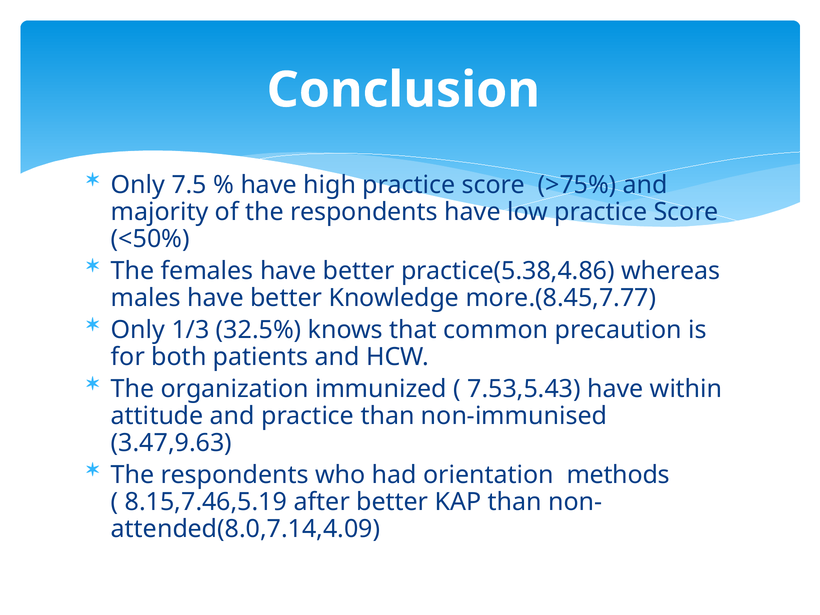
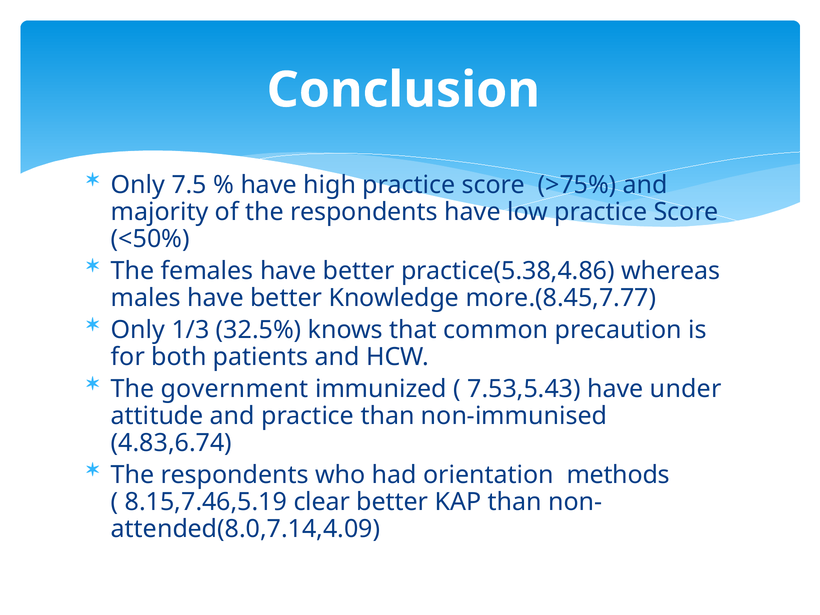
organization: organization -> government (235, 389)
within: within -> under (686, 389)
3.47,9.63: 3.47,9.63 -> 4.83,6.74 (171, 443)
after: after -> clear (322, 502)
